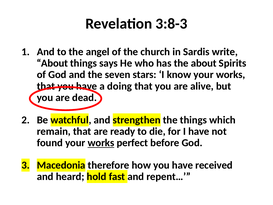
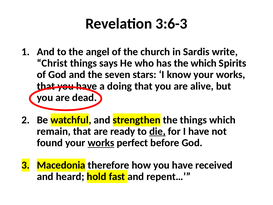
3:8-3: 3:8-3 -> 3:6-3 (171, 24)
About: About -> Christ (52, 63)
the about: about -> which (204, 63)
die underline: none -> present (157, 131)
